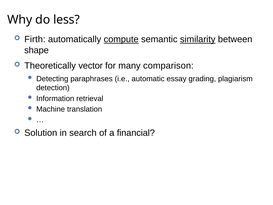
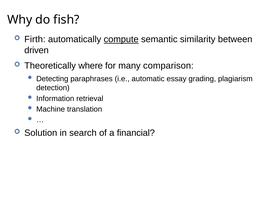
less: less -> fish (66, 20)
similarity underline: present -> none (198, 39)
shape: shape -> driven (37, 50)
vector: vector -> where (91, 66)
